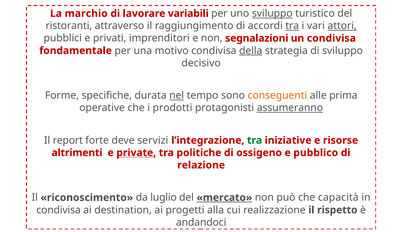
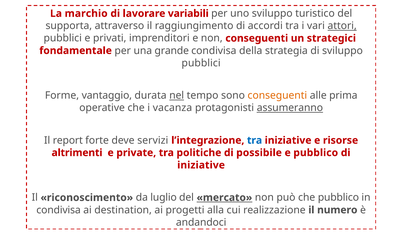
sviluppo underline: present -> none (272, 13)
ristoranti: ristoranti -> supporta (69, 26)
tra underline: present -> none (292, 26)
non segnalazioni: segnalazioni -> conseguenti (257, 38)
un condivisa: condivisa -> strategici (331, 38)
motivo: motivo -> grande (172, 51)
della underline: present -> none (251, 51)
decisivo: decisivo -> pubblici (201, 63)
specifiche: specifiche -> vantaggio (107, 95)
prodotti: prodotti -> vacanza (172, 108)
tra colour: green -> blue (255, 140)
private underline: present -> none (136, 153)
ossigeno: ossigeno -> possibile (259, 153)
relazione: relazione -> iniziative (201, 165)
che capacità: capacità -> pubblico (338, 197)
rispetto: rispetto -> numero (337, 210)
